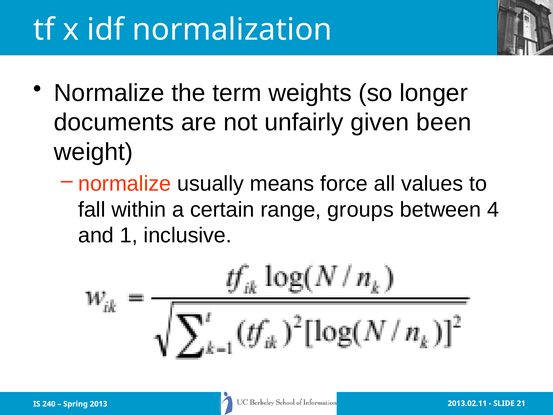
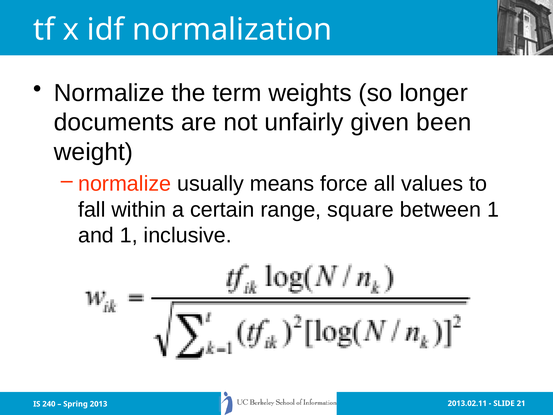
groups: groups -> square (361, 210)
between 4: 4 -> 1 (493, 210)
